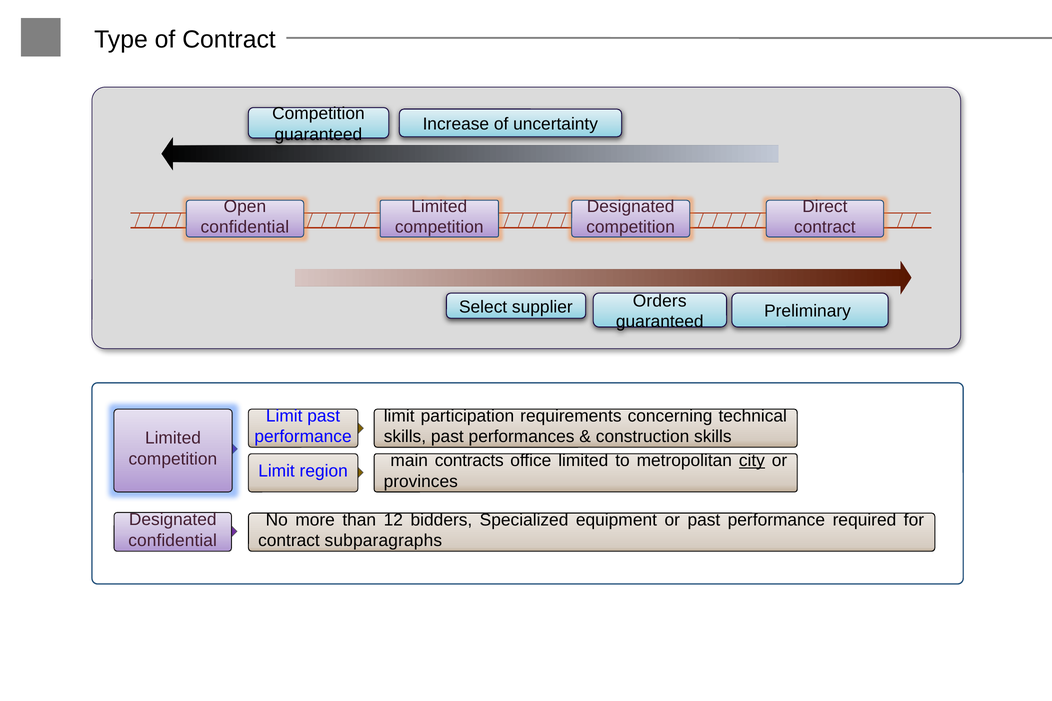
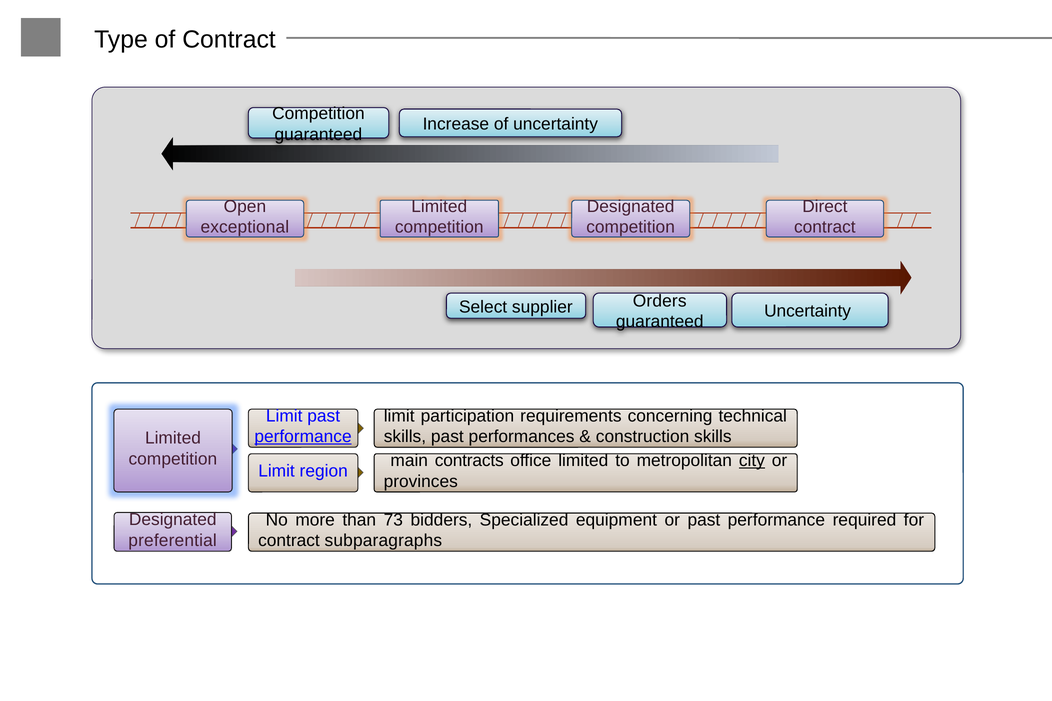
confidential: confidential -> exceptional (245, 227)
Preliminary: Preliminary -> Uncertainty (808, 311)
performance underline: none -> present (303, 437)
12: 12 -> 73 (393, 520)
confidential: confidential -> preferential (173, 541)
